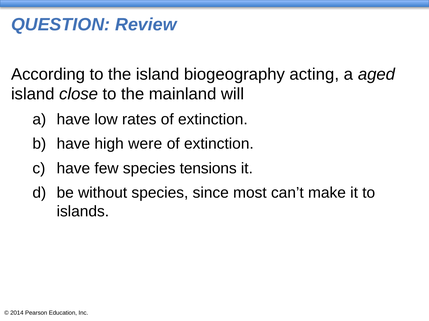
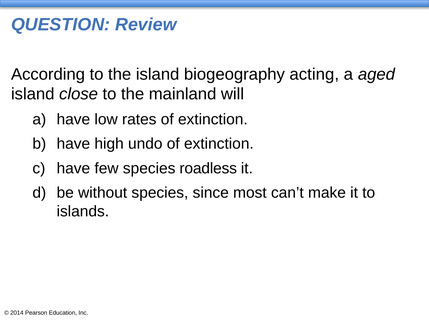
were: were -> undo (145, 144)
tensions: tensions -> roadless (208, 169)
